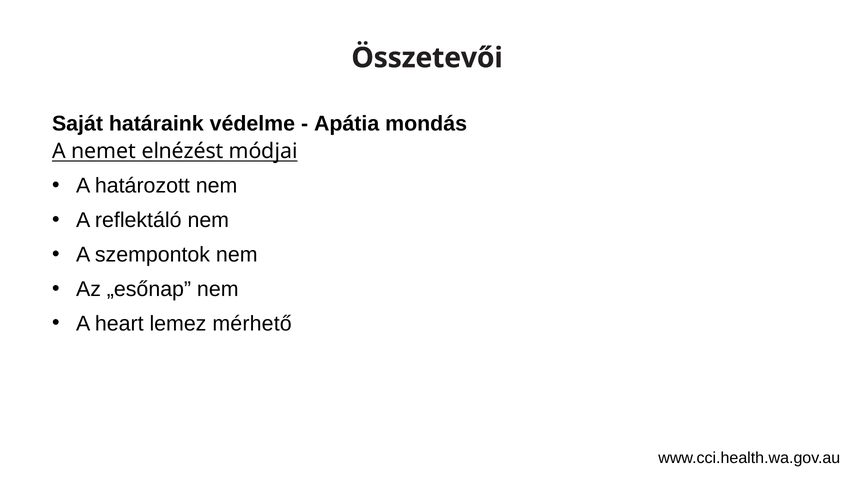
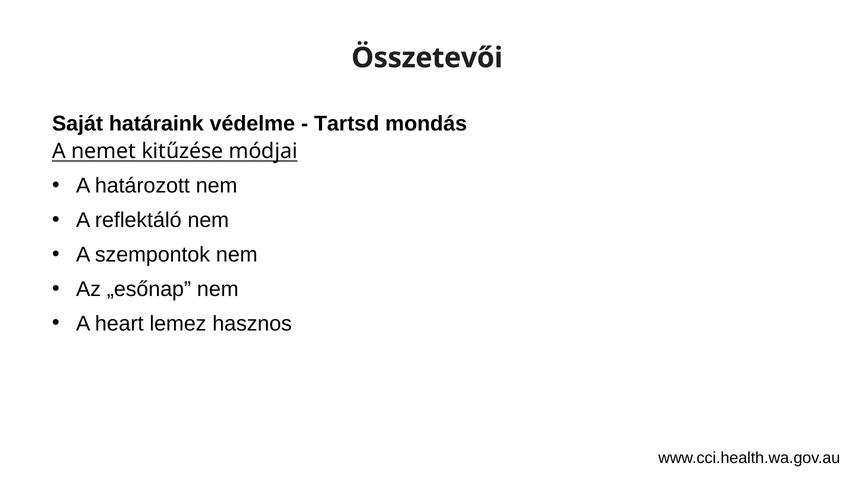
Apátia: Apátia -> Tartsd (347, 124)
elnézést: elnézést -> kitűzése (182, 151)
mérhető: mérhető -> hasznos (252, 324)
